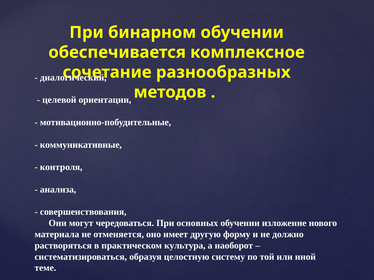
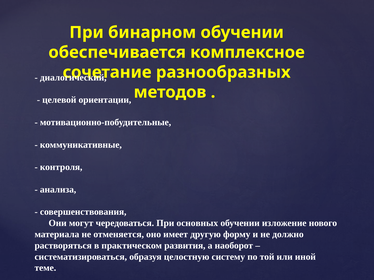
культура: культура -> развития (185, 246)
